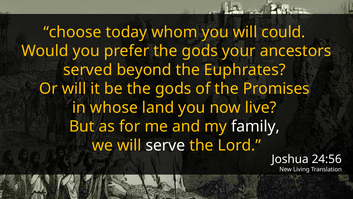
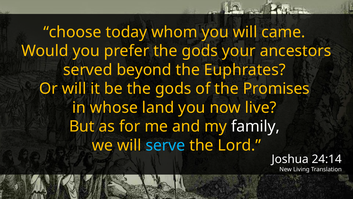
could: could -> came (283, 32)
serve colour: white -> light blue (165, 145)
24:56: 24:56 -> 24:14 (327, 159)
